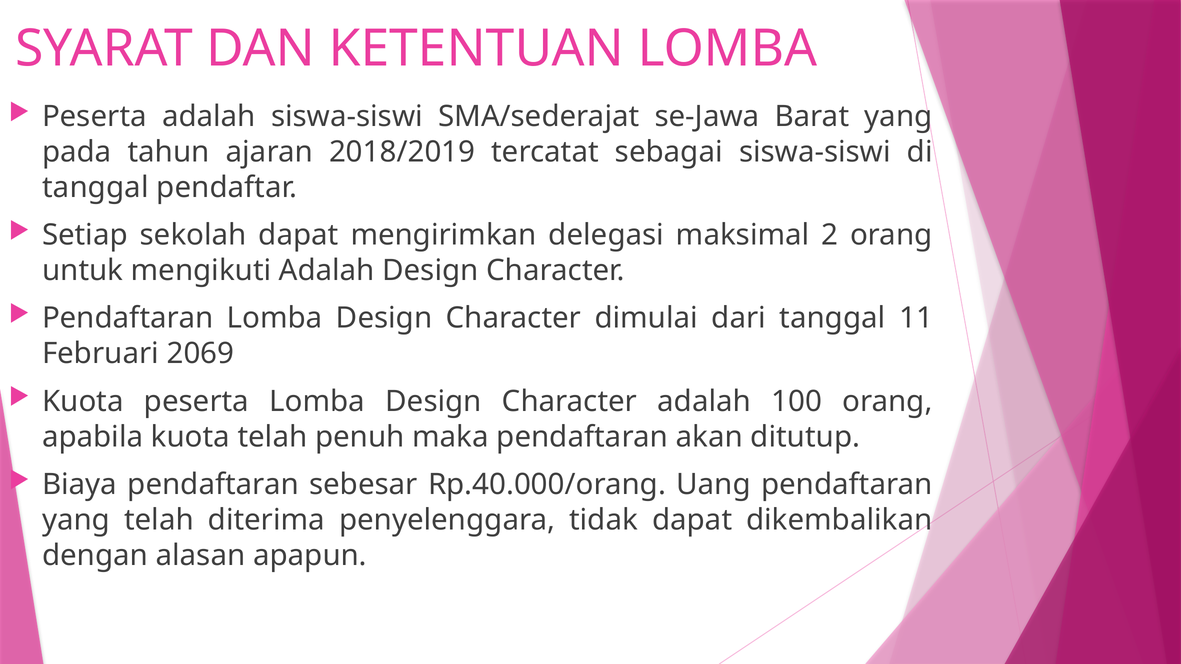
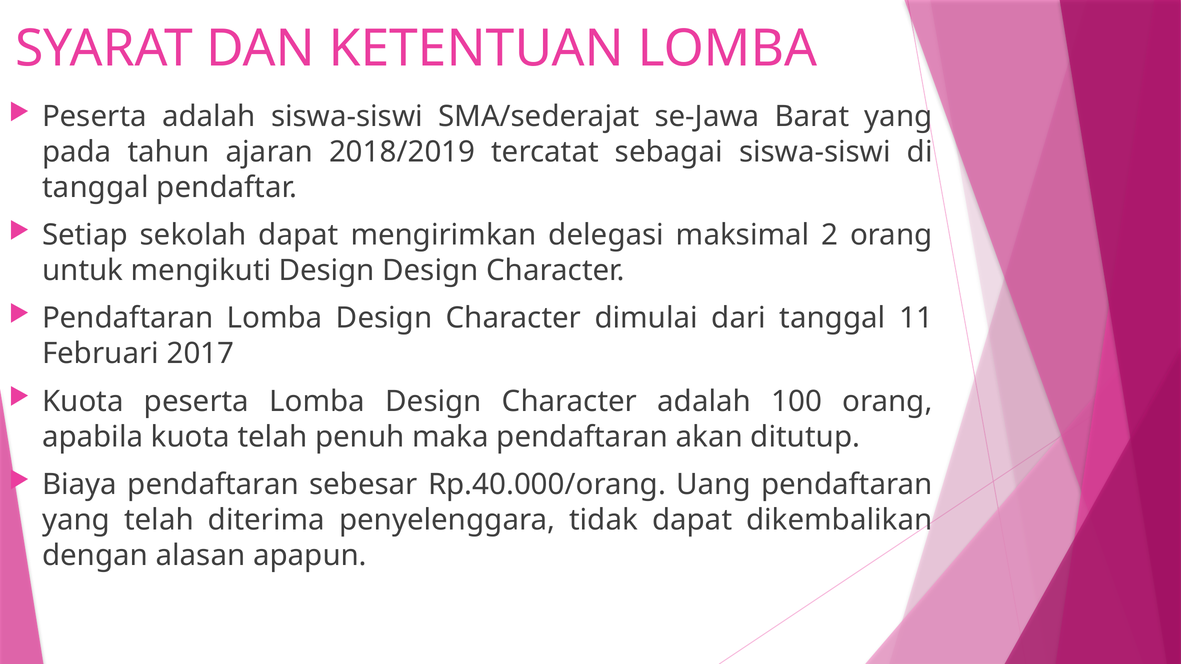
mengikuti Adalah: Adalah -> Design (327, 271)
2069: 2069 -> 2017 (200, 354)
